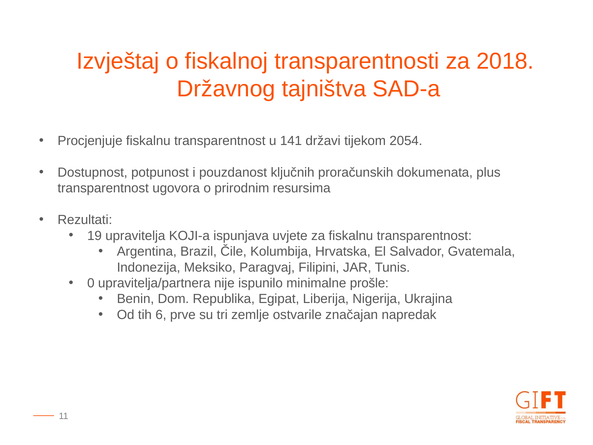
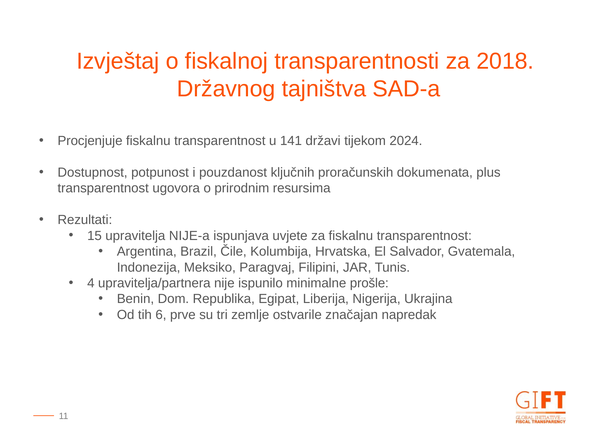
2054: 2054 -> 2024 (406, 141)
19: 19 -> 15 (95, 236)
KOJI-a: KOJI-a -> NIJE-a (189, 236)
0: 0 -> 4 (91, 283)
